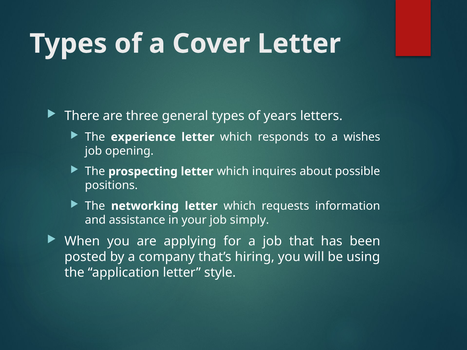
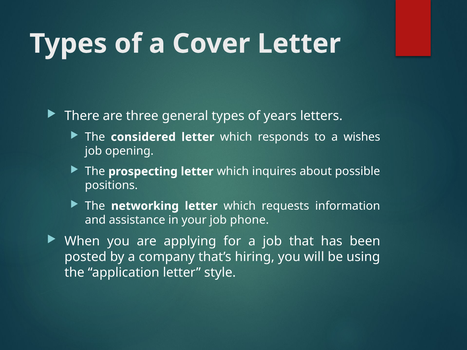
experience: experience -> considered (143, 137)
simply: simply -> phone (249, 220)
